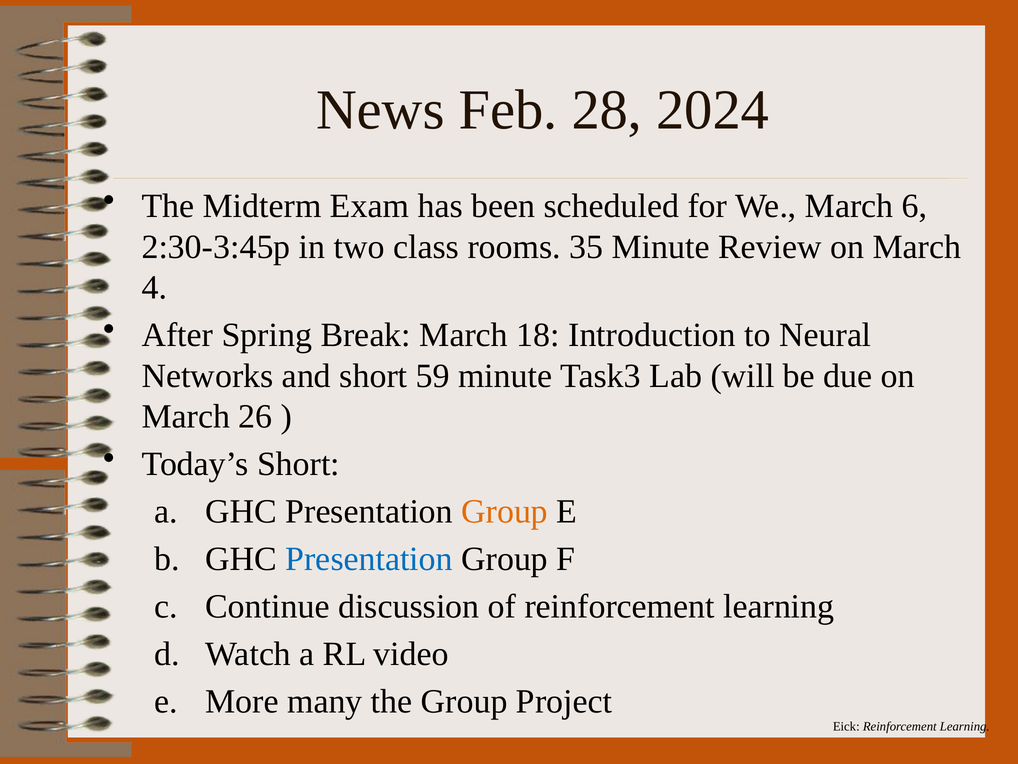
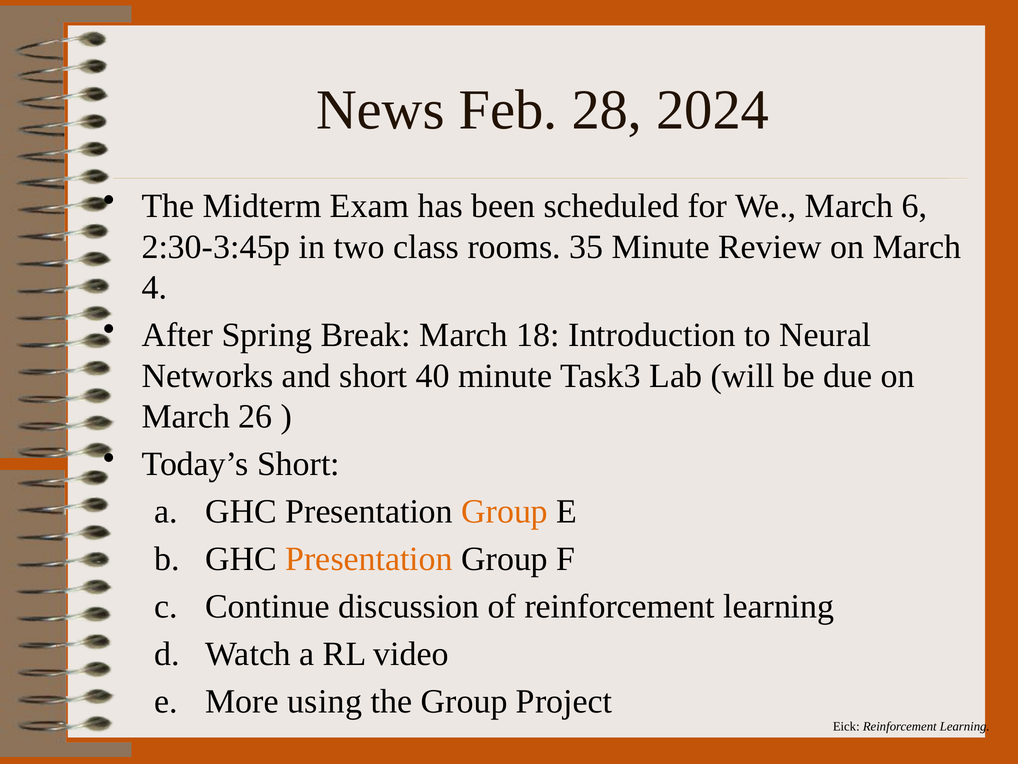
59: 59 -> 40 (433, 376)
Presentation colour: blue -> orange (369, 559)
many: many -> using (325, 701)
